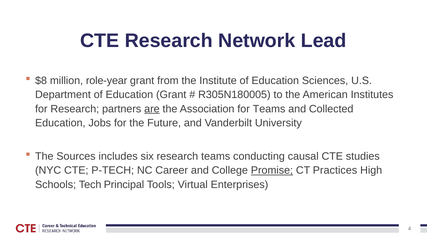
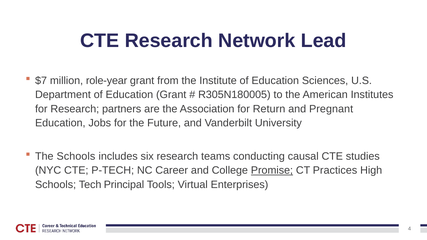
$8: $8 -> $7 (41, 81)
are underline: present -> none (152, 109)
for Teams: Teams -> Return (269, 109)
Collected: Collected -> Pregnant (331, 109)
The Sources: Sources -> Schools (76, 157)
